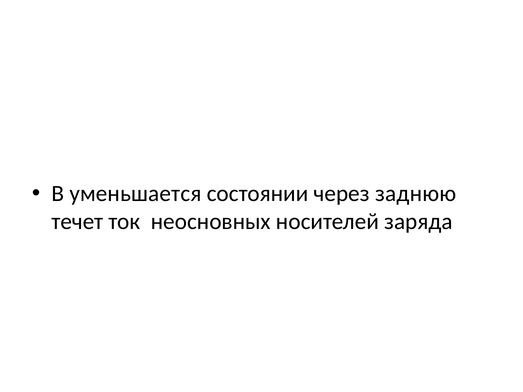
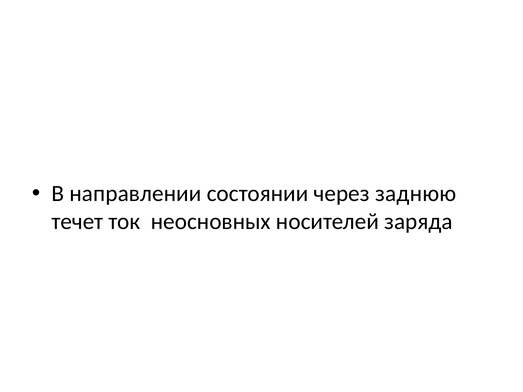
уменьшается: уменьшается -> направлении (135, 194)
